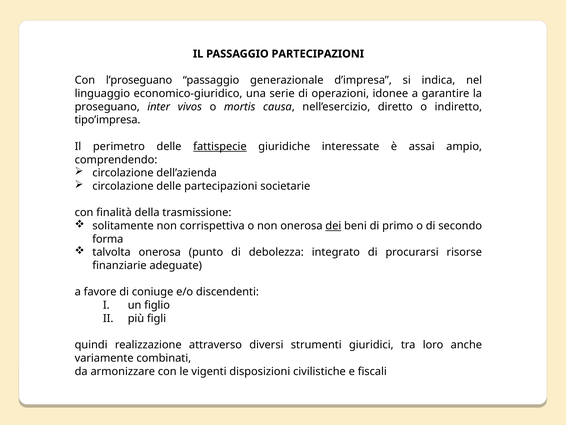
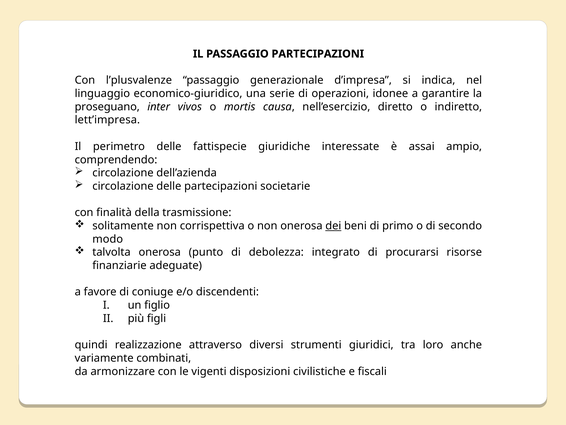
l’proseguano: l’proseguano -> l’plusvalenze (139, 80)
tipo’impresa: tipo’impresa -> lett’impresa (107, 120)
fattispecie underline: present -> none (220, 146)
forma: forma -> modo (108, 239)
